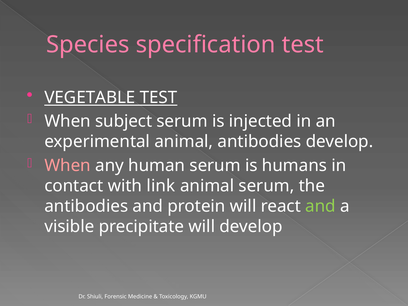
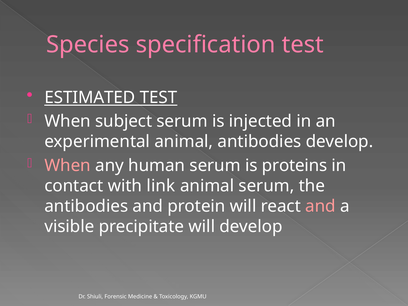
VEGETABLE: VEGETABLE -> ESTIMATED (90, 97)
humans: humans -> proteins (295, 165)
and colour: light green -> pink (321, 206)
